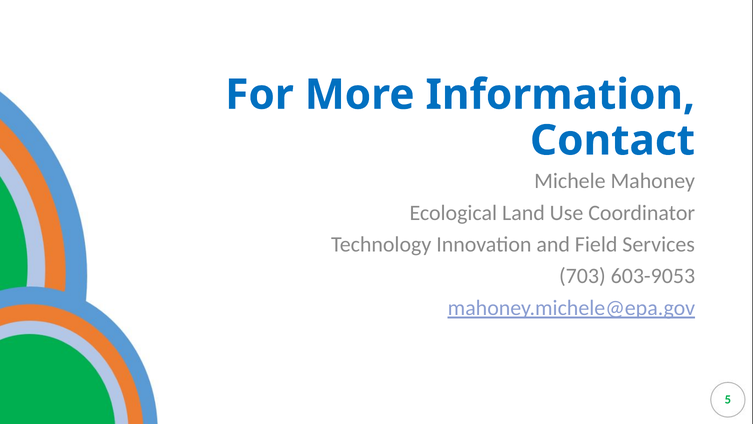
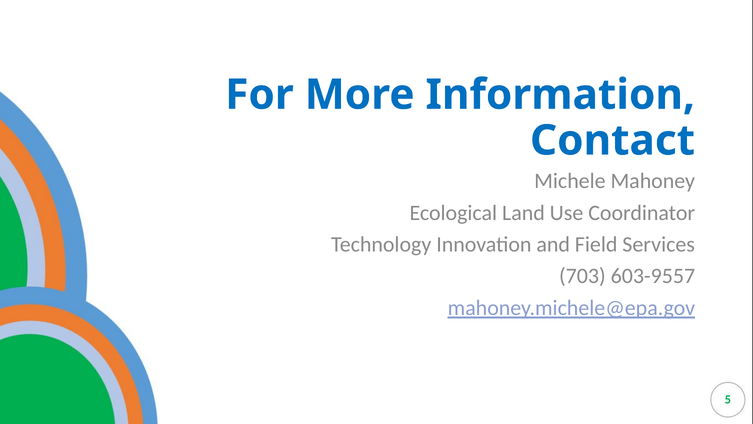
603-9053: 603-9053 -> 603-9557 (653, 276)
